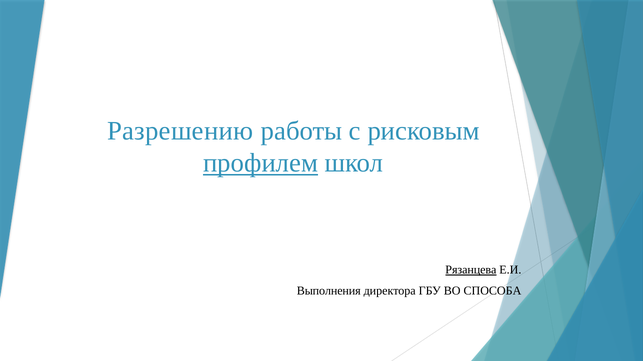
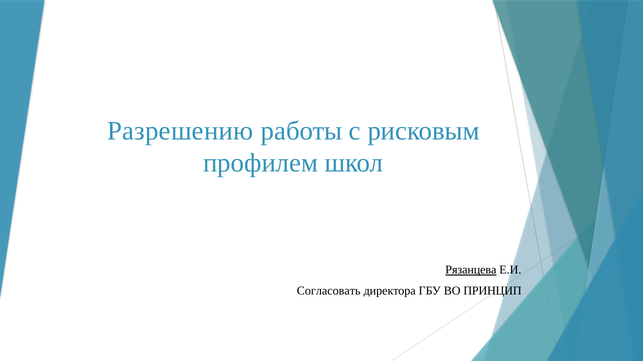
профилем underline: present -> none (261, 163)
Выполнения: Выполнения -> Согласовать (329, 292)
СПОСОБА: СПОСОБА -> ПРИНЦИП (492, 292)
